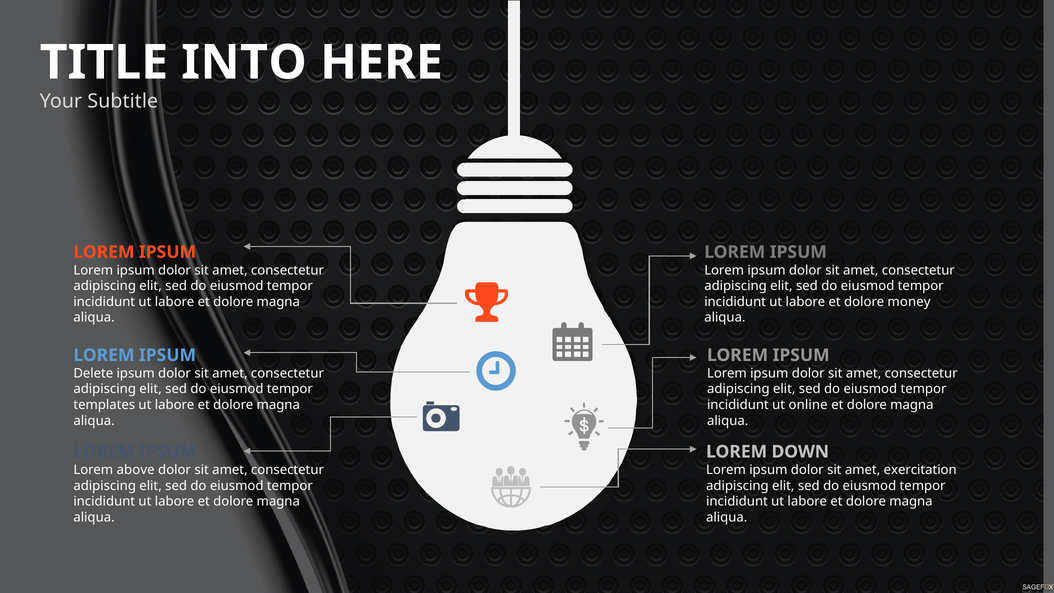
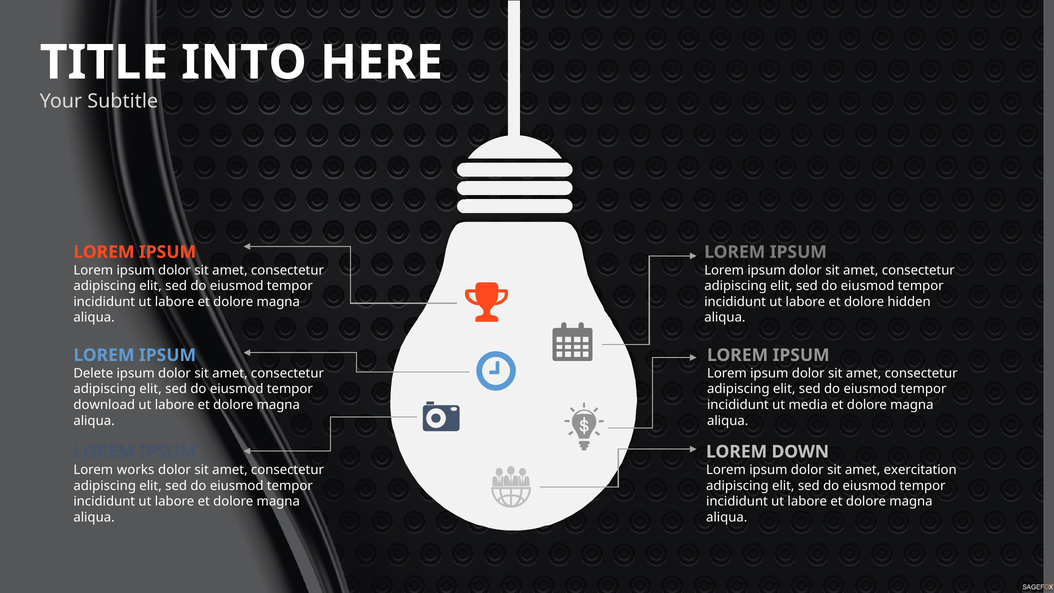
money: money -> hidden (909, 302)
templates: templates -> download (104, 405)
online: online -> media (808, 405)
above: above -> works (136, 470)
